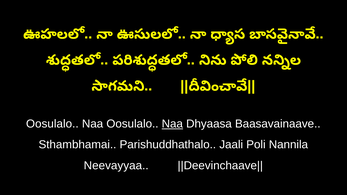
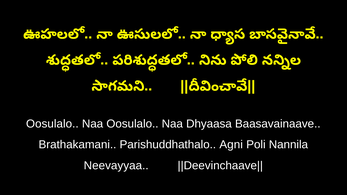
Naa underline: present -> none (172, 124)
Sthambhamai: Sthambhamai -> Brathakamani (77, 145)
Jaali: Jaali -> Agni (231, 145)
